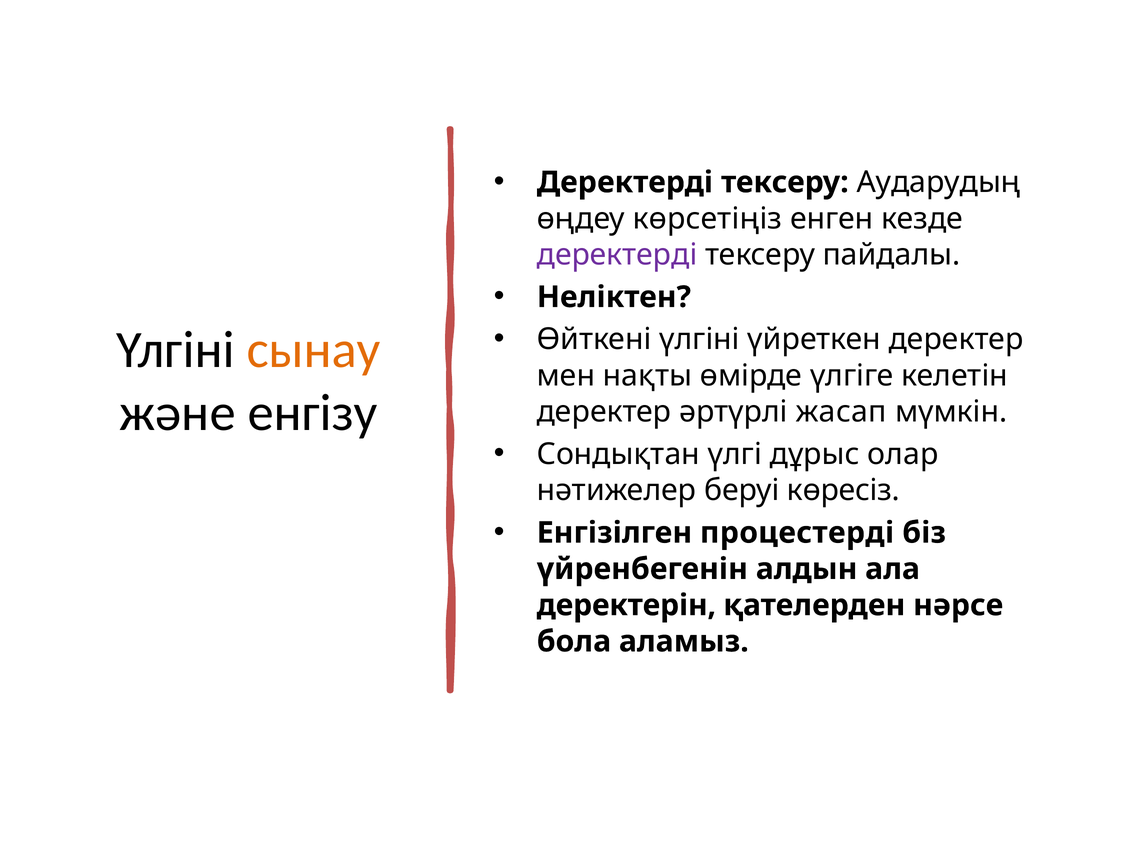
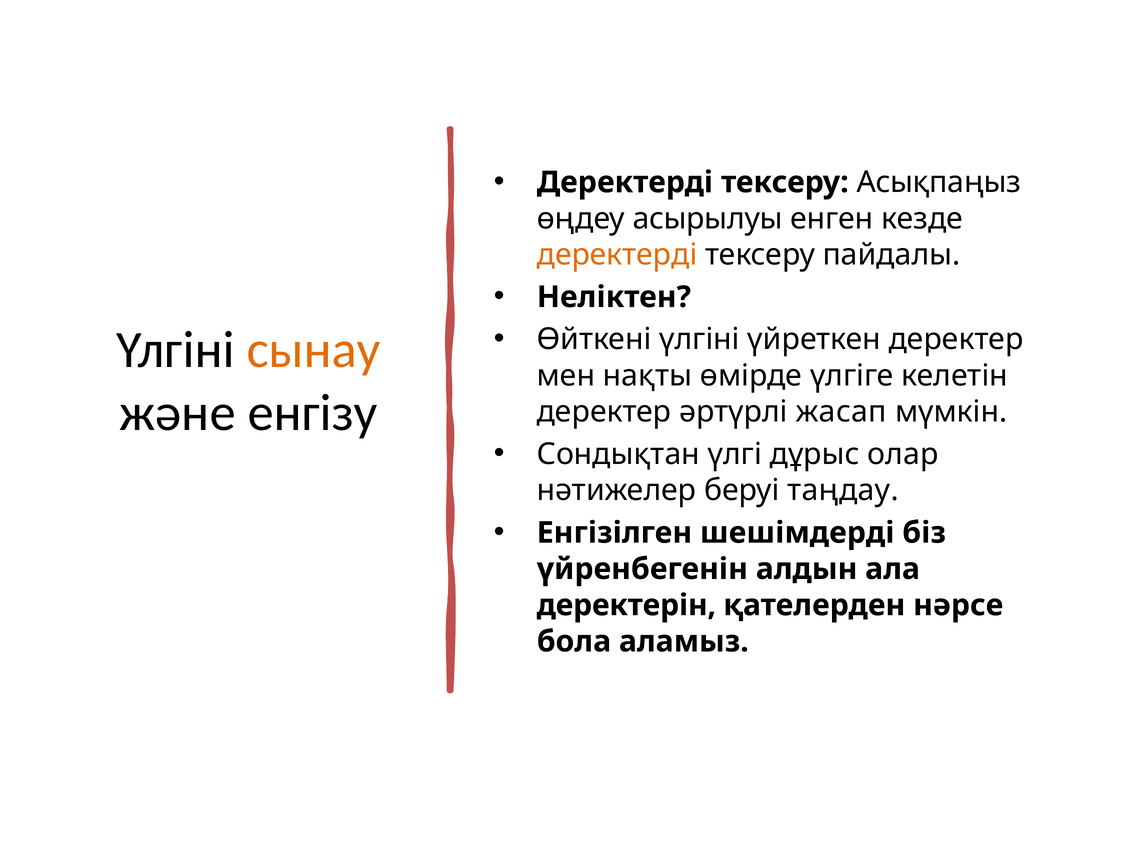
Аударудың: Аударудың -> Асықпаңыз (939, 182)
көрсетіңіз: көрсетіңіз -> асырылуы (708, 219)
деректерді colour: purple -> orange (617, 255)
көресіз: көресіз -> таңдау (843, 491)
процестерді: процестерді -> шешімдерді (797, 533)
